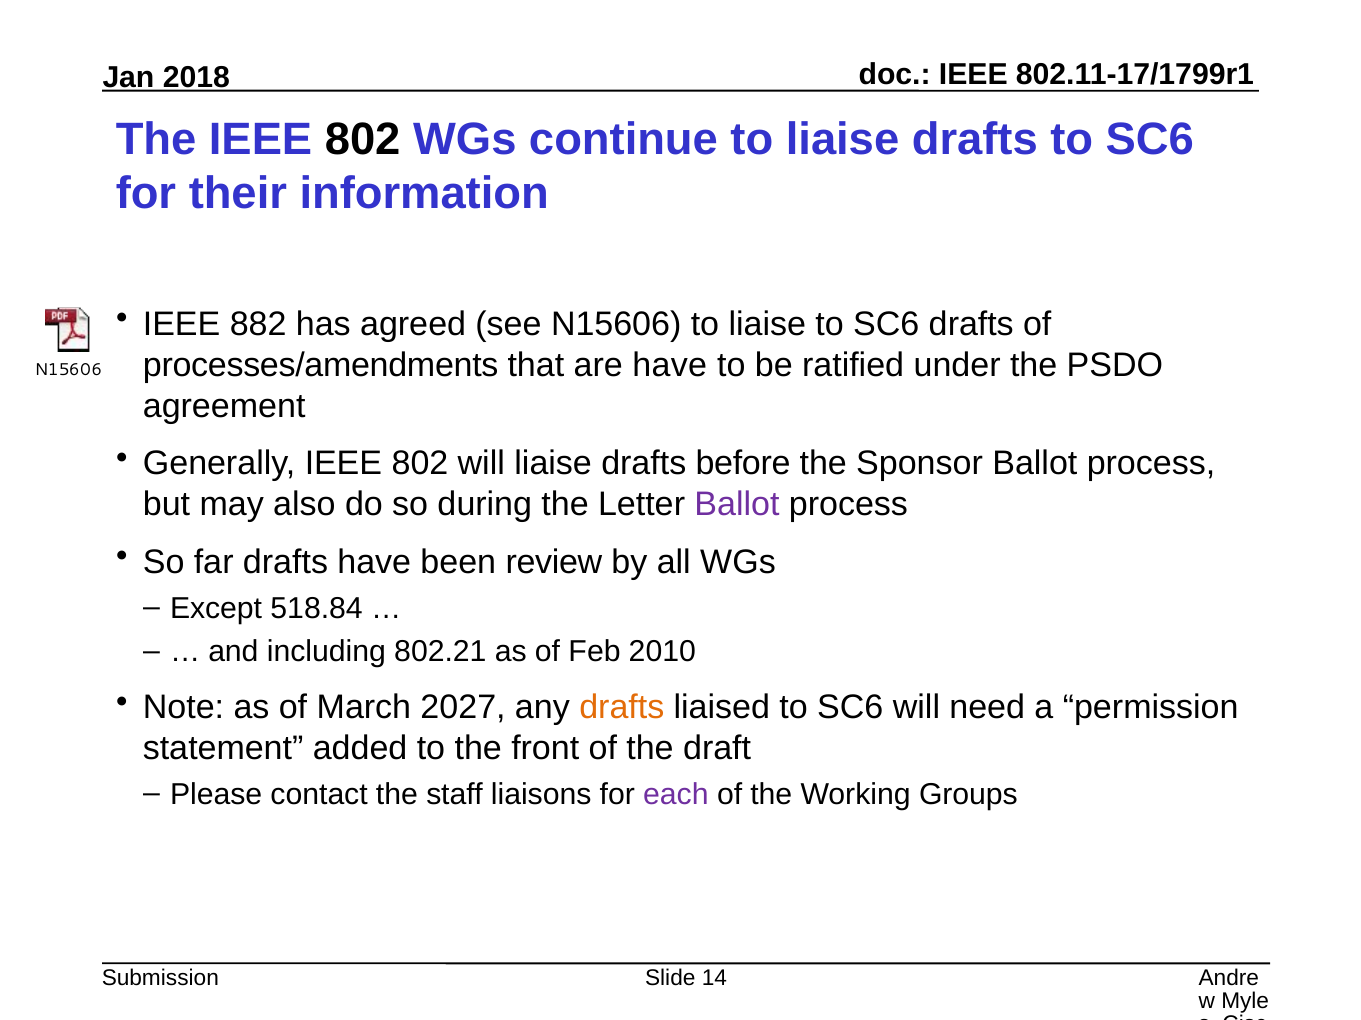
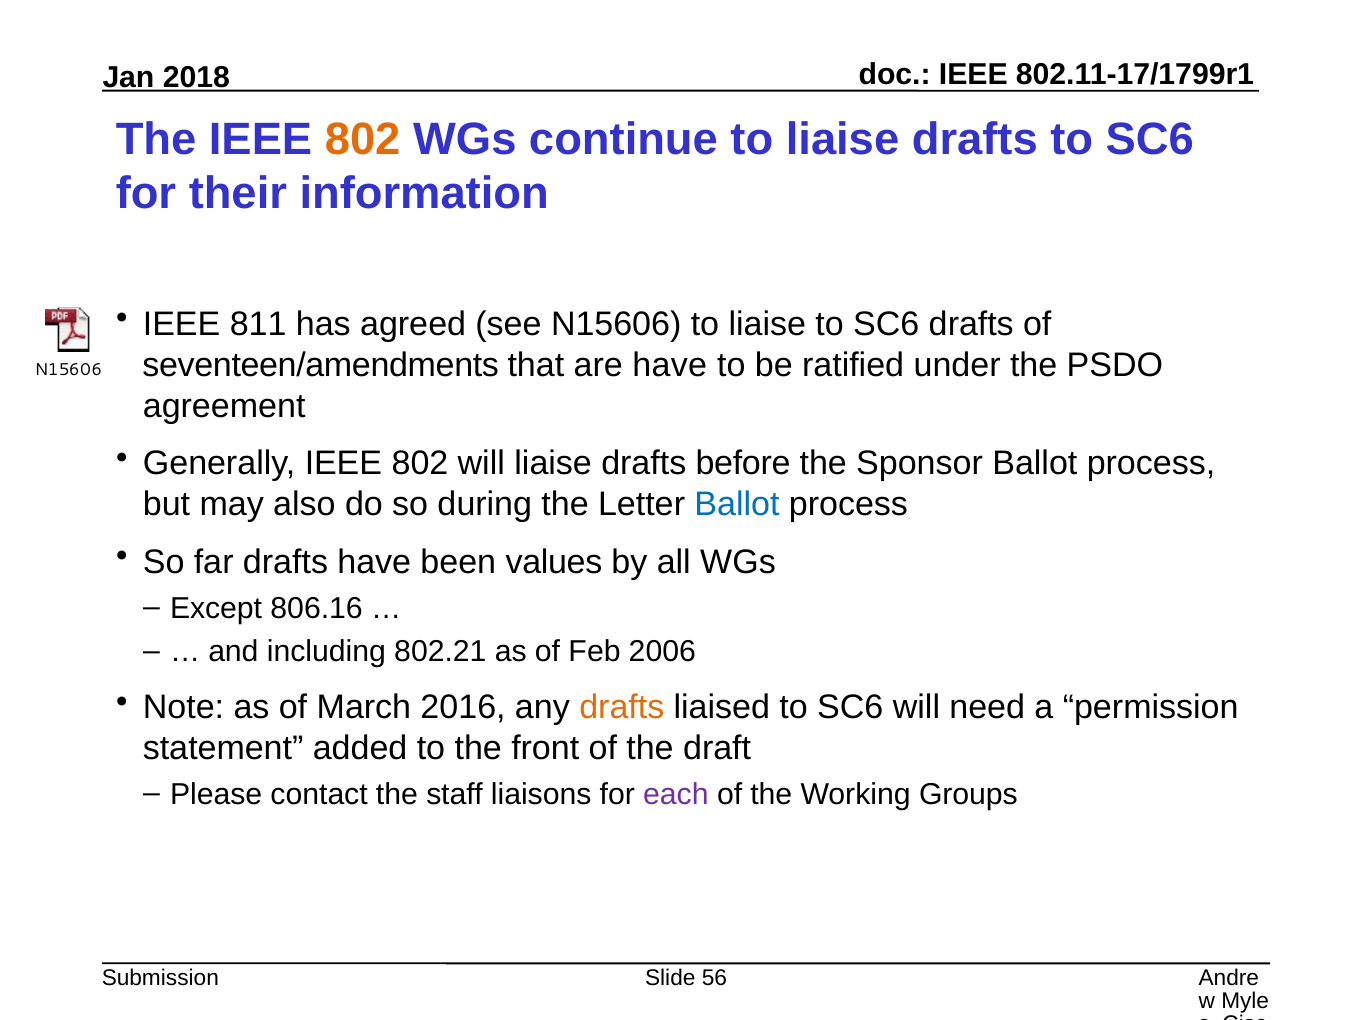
802 colour: black -> orange (363, 139)
882: 882 -> 811 (258, 325)
processes/amendments: processes/amendments -> seventeen/amendments (321, 365)
Ballot colour: purple -> blue (737, 505)
review: review -> values (554, 563)
518.84: 518.84 -> 806.16 (317, 609)
2010: 2010 -> 2006 (662, 652)
2027: 2027 -> 2016 (463, 708)
14: 14 -> 56 (715, 979)
